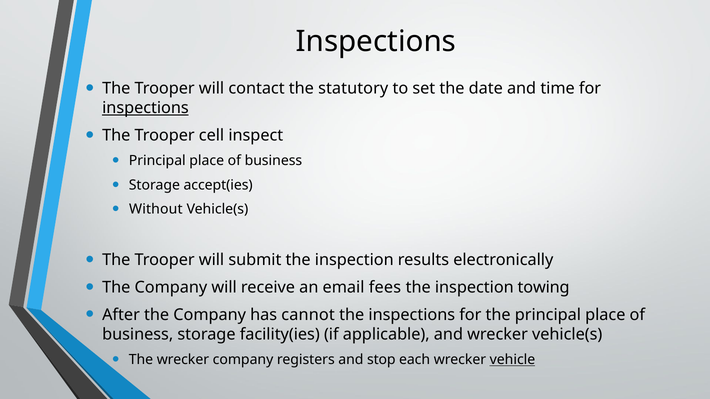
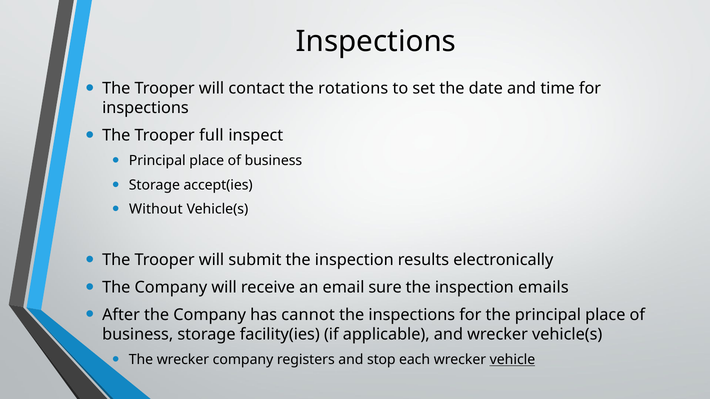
statutory: statutory -> rotations (353, 89)
inspections underline: present -> none (145, 108)
cell: cell -> full (211, 136)
fees: fees -> sure (385, 288)
towing: towing -> emails (543, 288)
